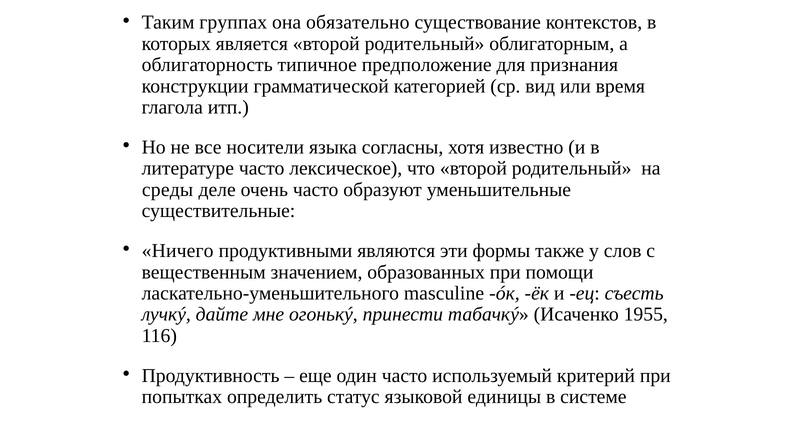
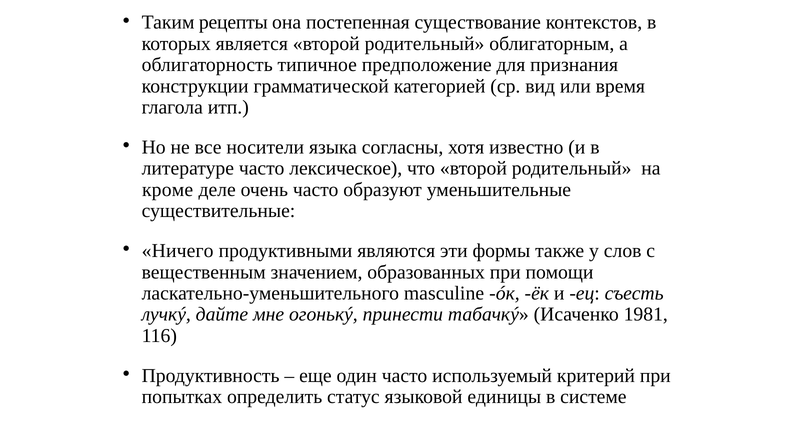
группах: группах -> рецепты (233, 22)
обязательно: обязательно -> постепенная (358, 22)
среды: среды -> кроме (168, 190)
1955: 1955 -> 1981 (646, 315)
